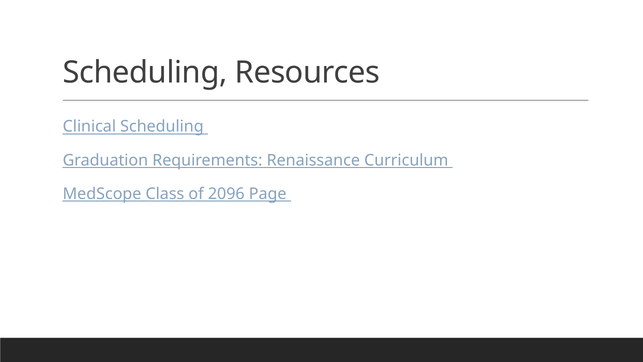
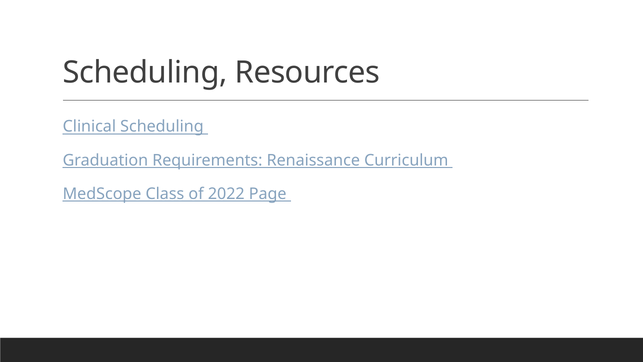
2096: 2096 -> 2022 (226, 194)
